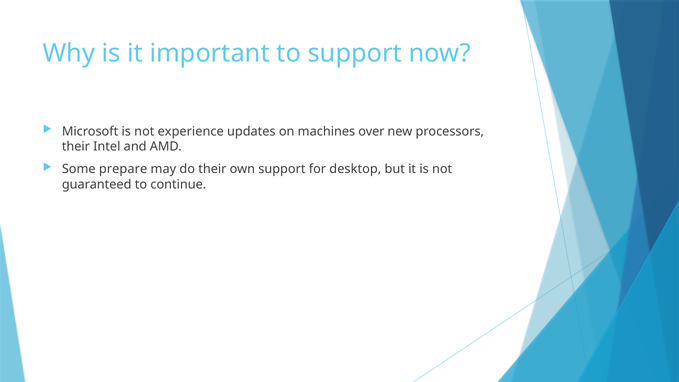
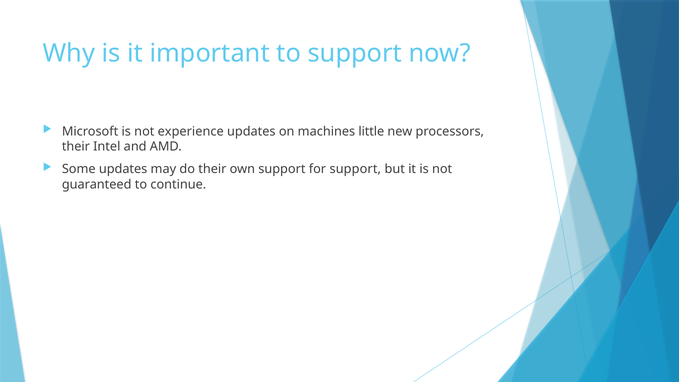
over: over -> little (371, 131)
Some prepare: prepare -> updates (123, 169)
for desktop: desktop -> support (355, 169)
